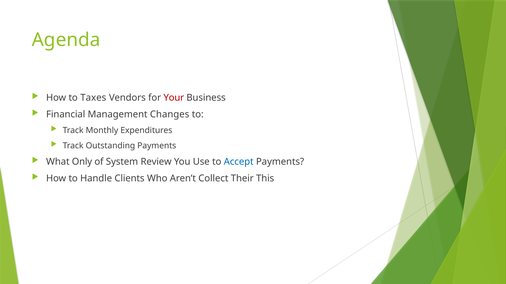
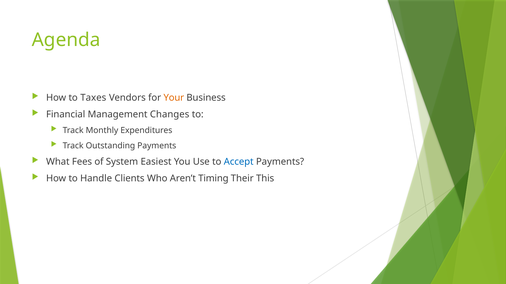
Your colour: red -> orange (174, 98)
Only: Only -> Fees (82, 162)
Review: Review -> Easiest (156, 162)
Collect: Collect -> Timing (213, 179)
